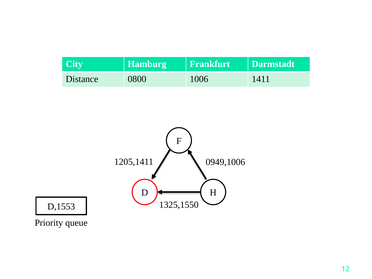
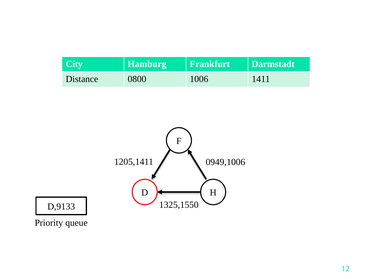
D,1553: D,1553 -> D,9133 (61, 207)
